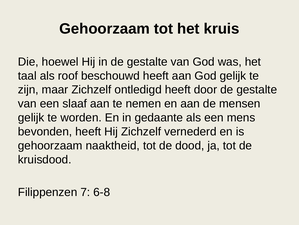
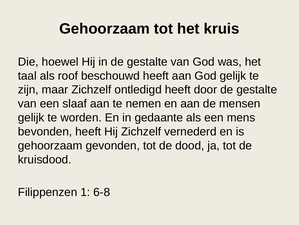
naaktheid: naaktheid -> gevonden (113, 145)
7: 7 -> 1 (85, 192)
